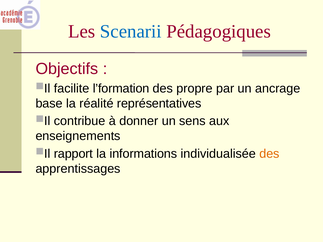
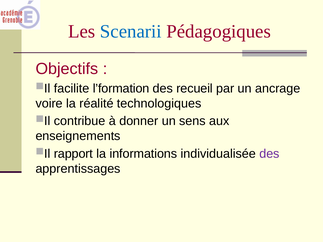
propre: propre -> recueil (195, 88)
base: base -> voire (49, 104)
représentatives: représentatives -> technologiques (159, 104)
des colour: orange -> purple (269, 154)
